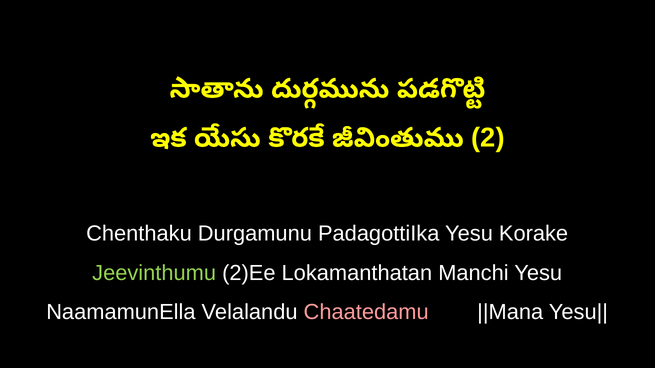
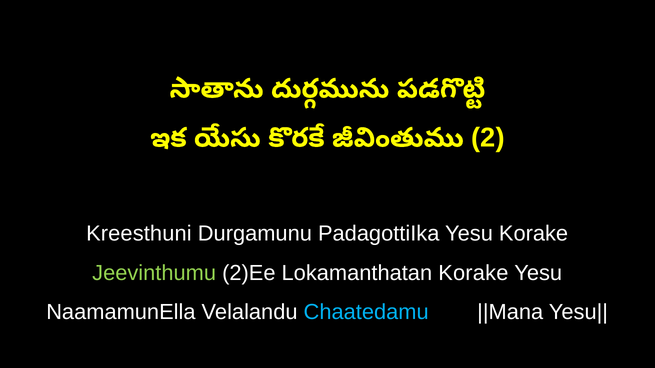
Chenthaku: Chenthaku -> Kreesthuni (139, 234)
Lokamanthatan Manchi: Manchi -> Korake (473, 273)
Chaatedamu colour: pink -> light blue (366, 313)
